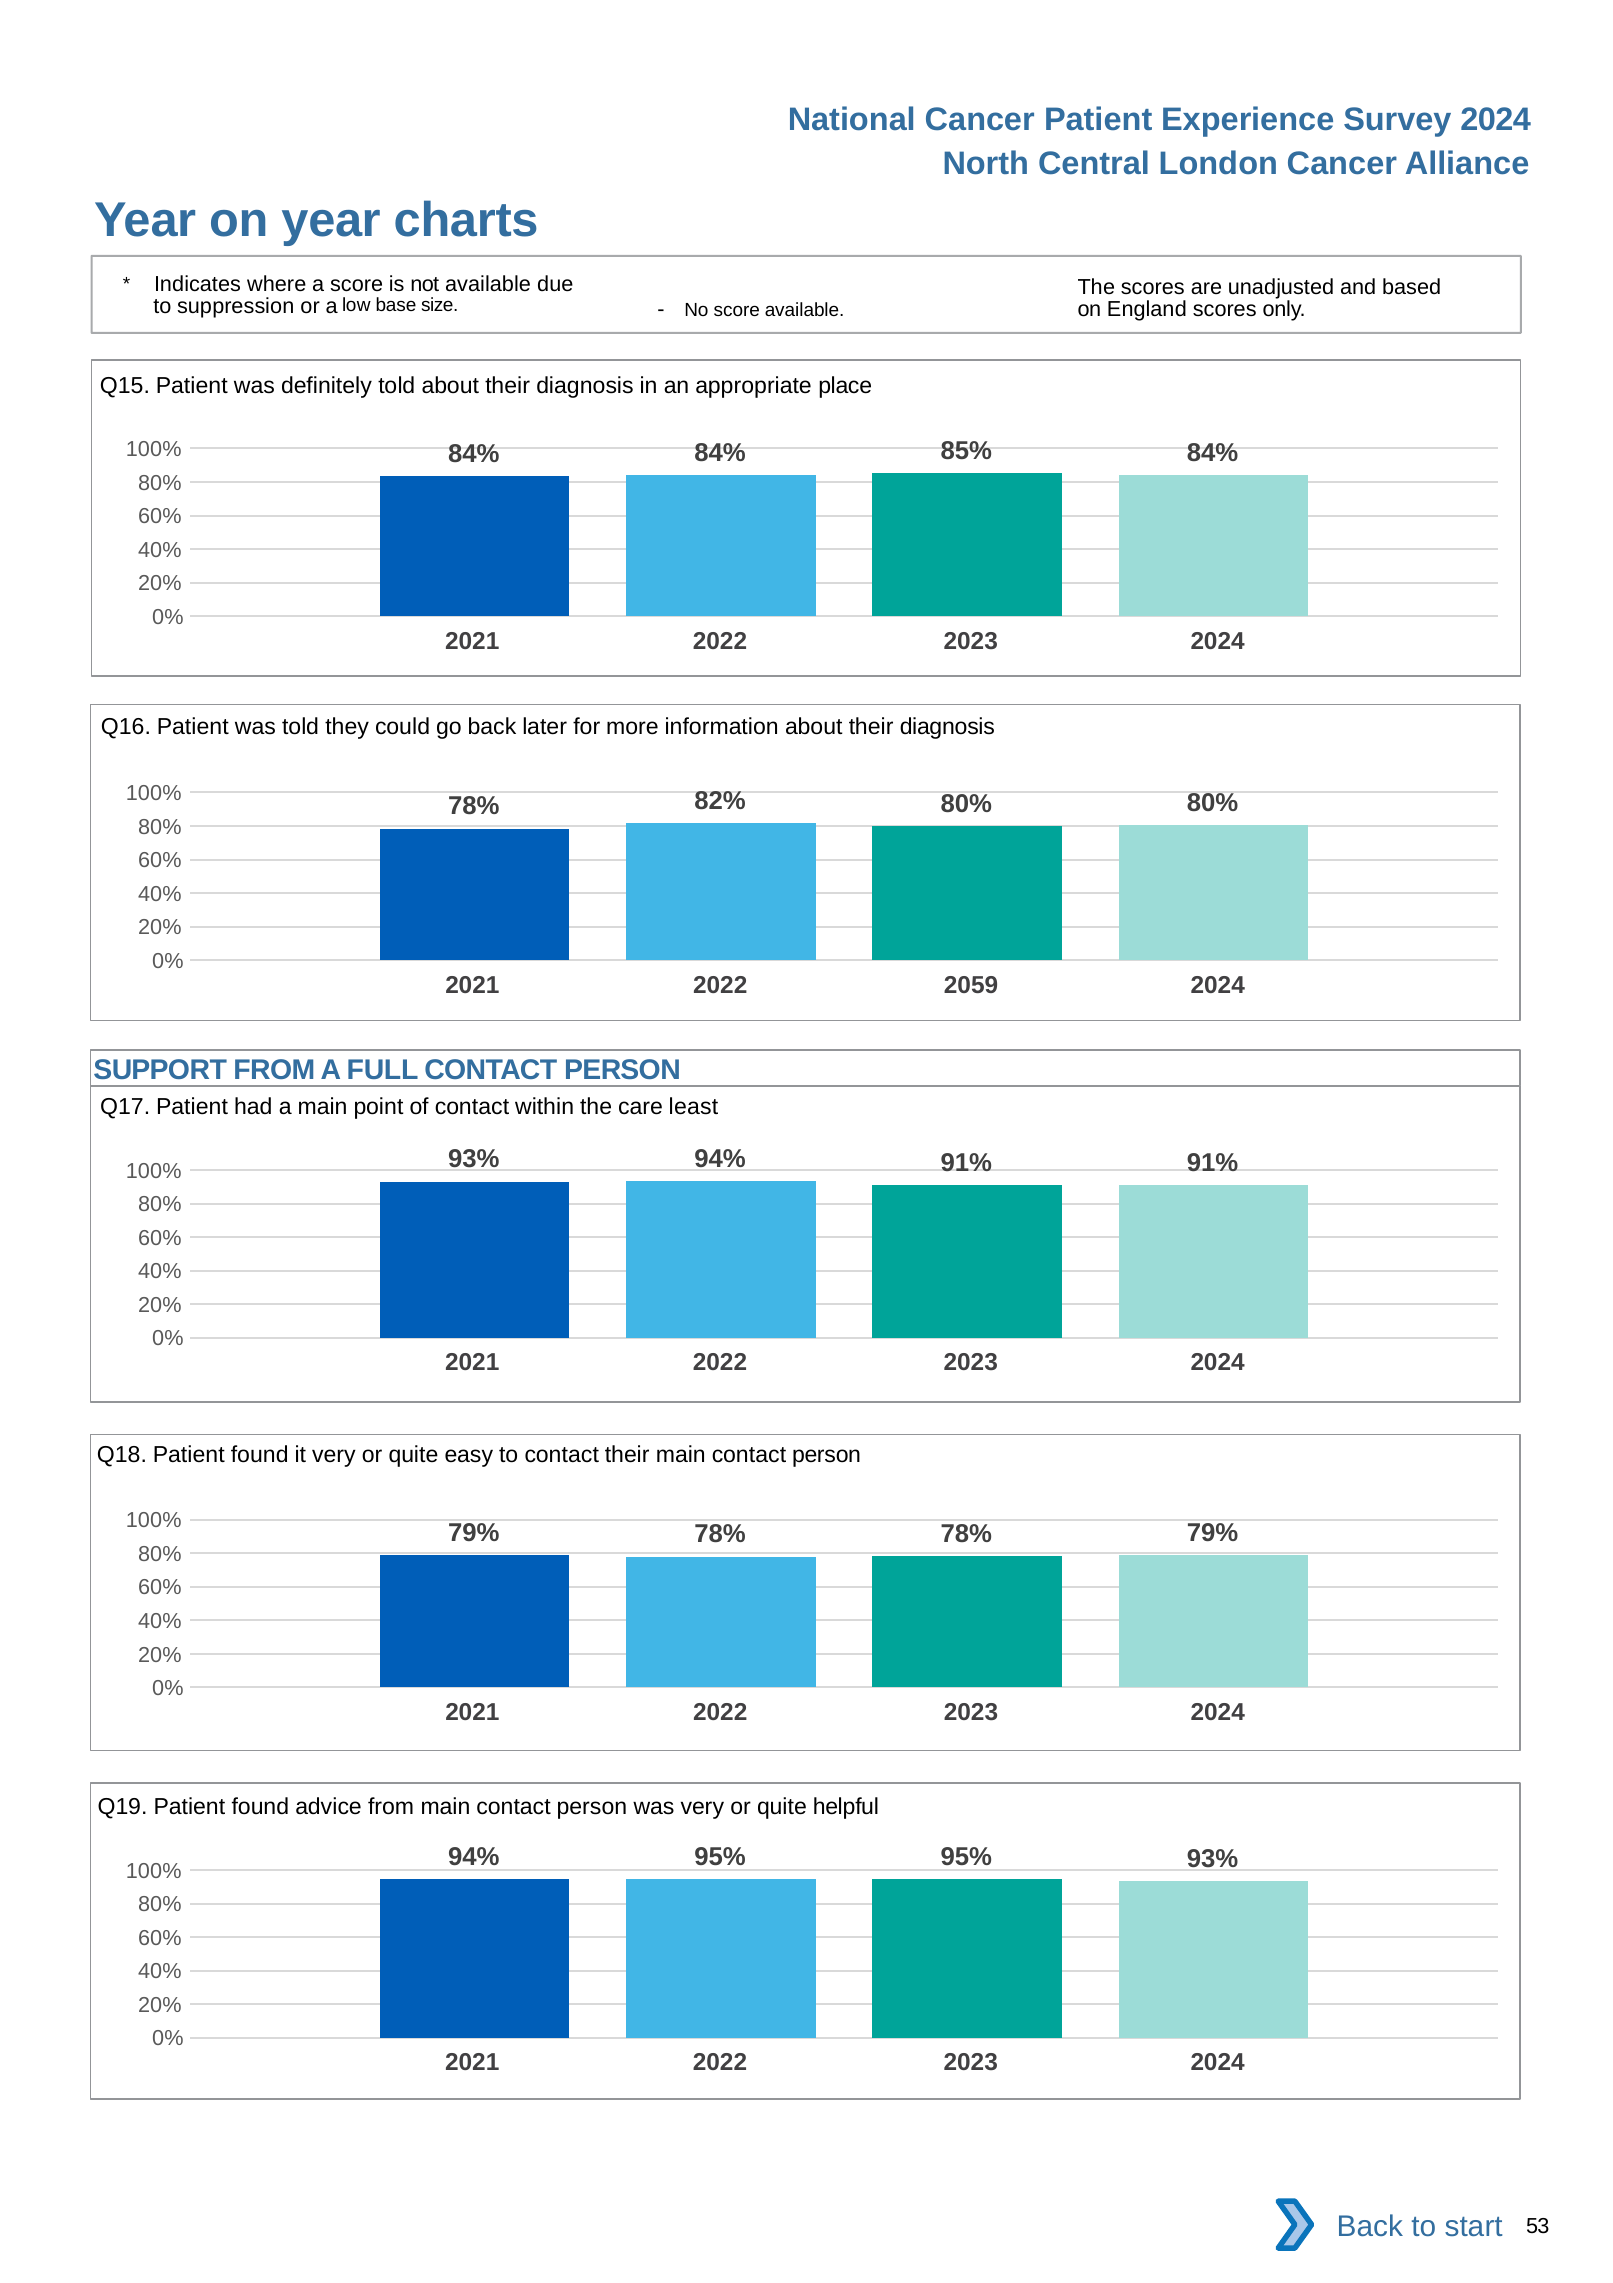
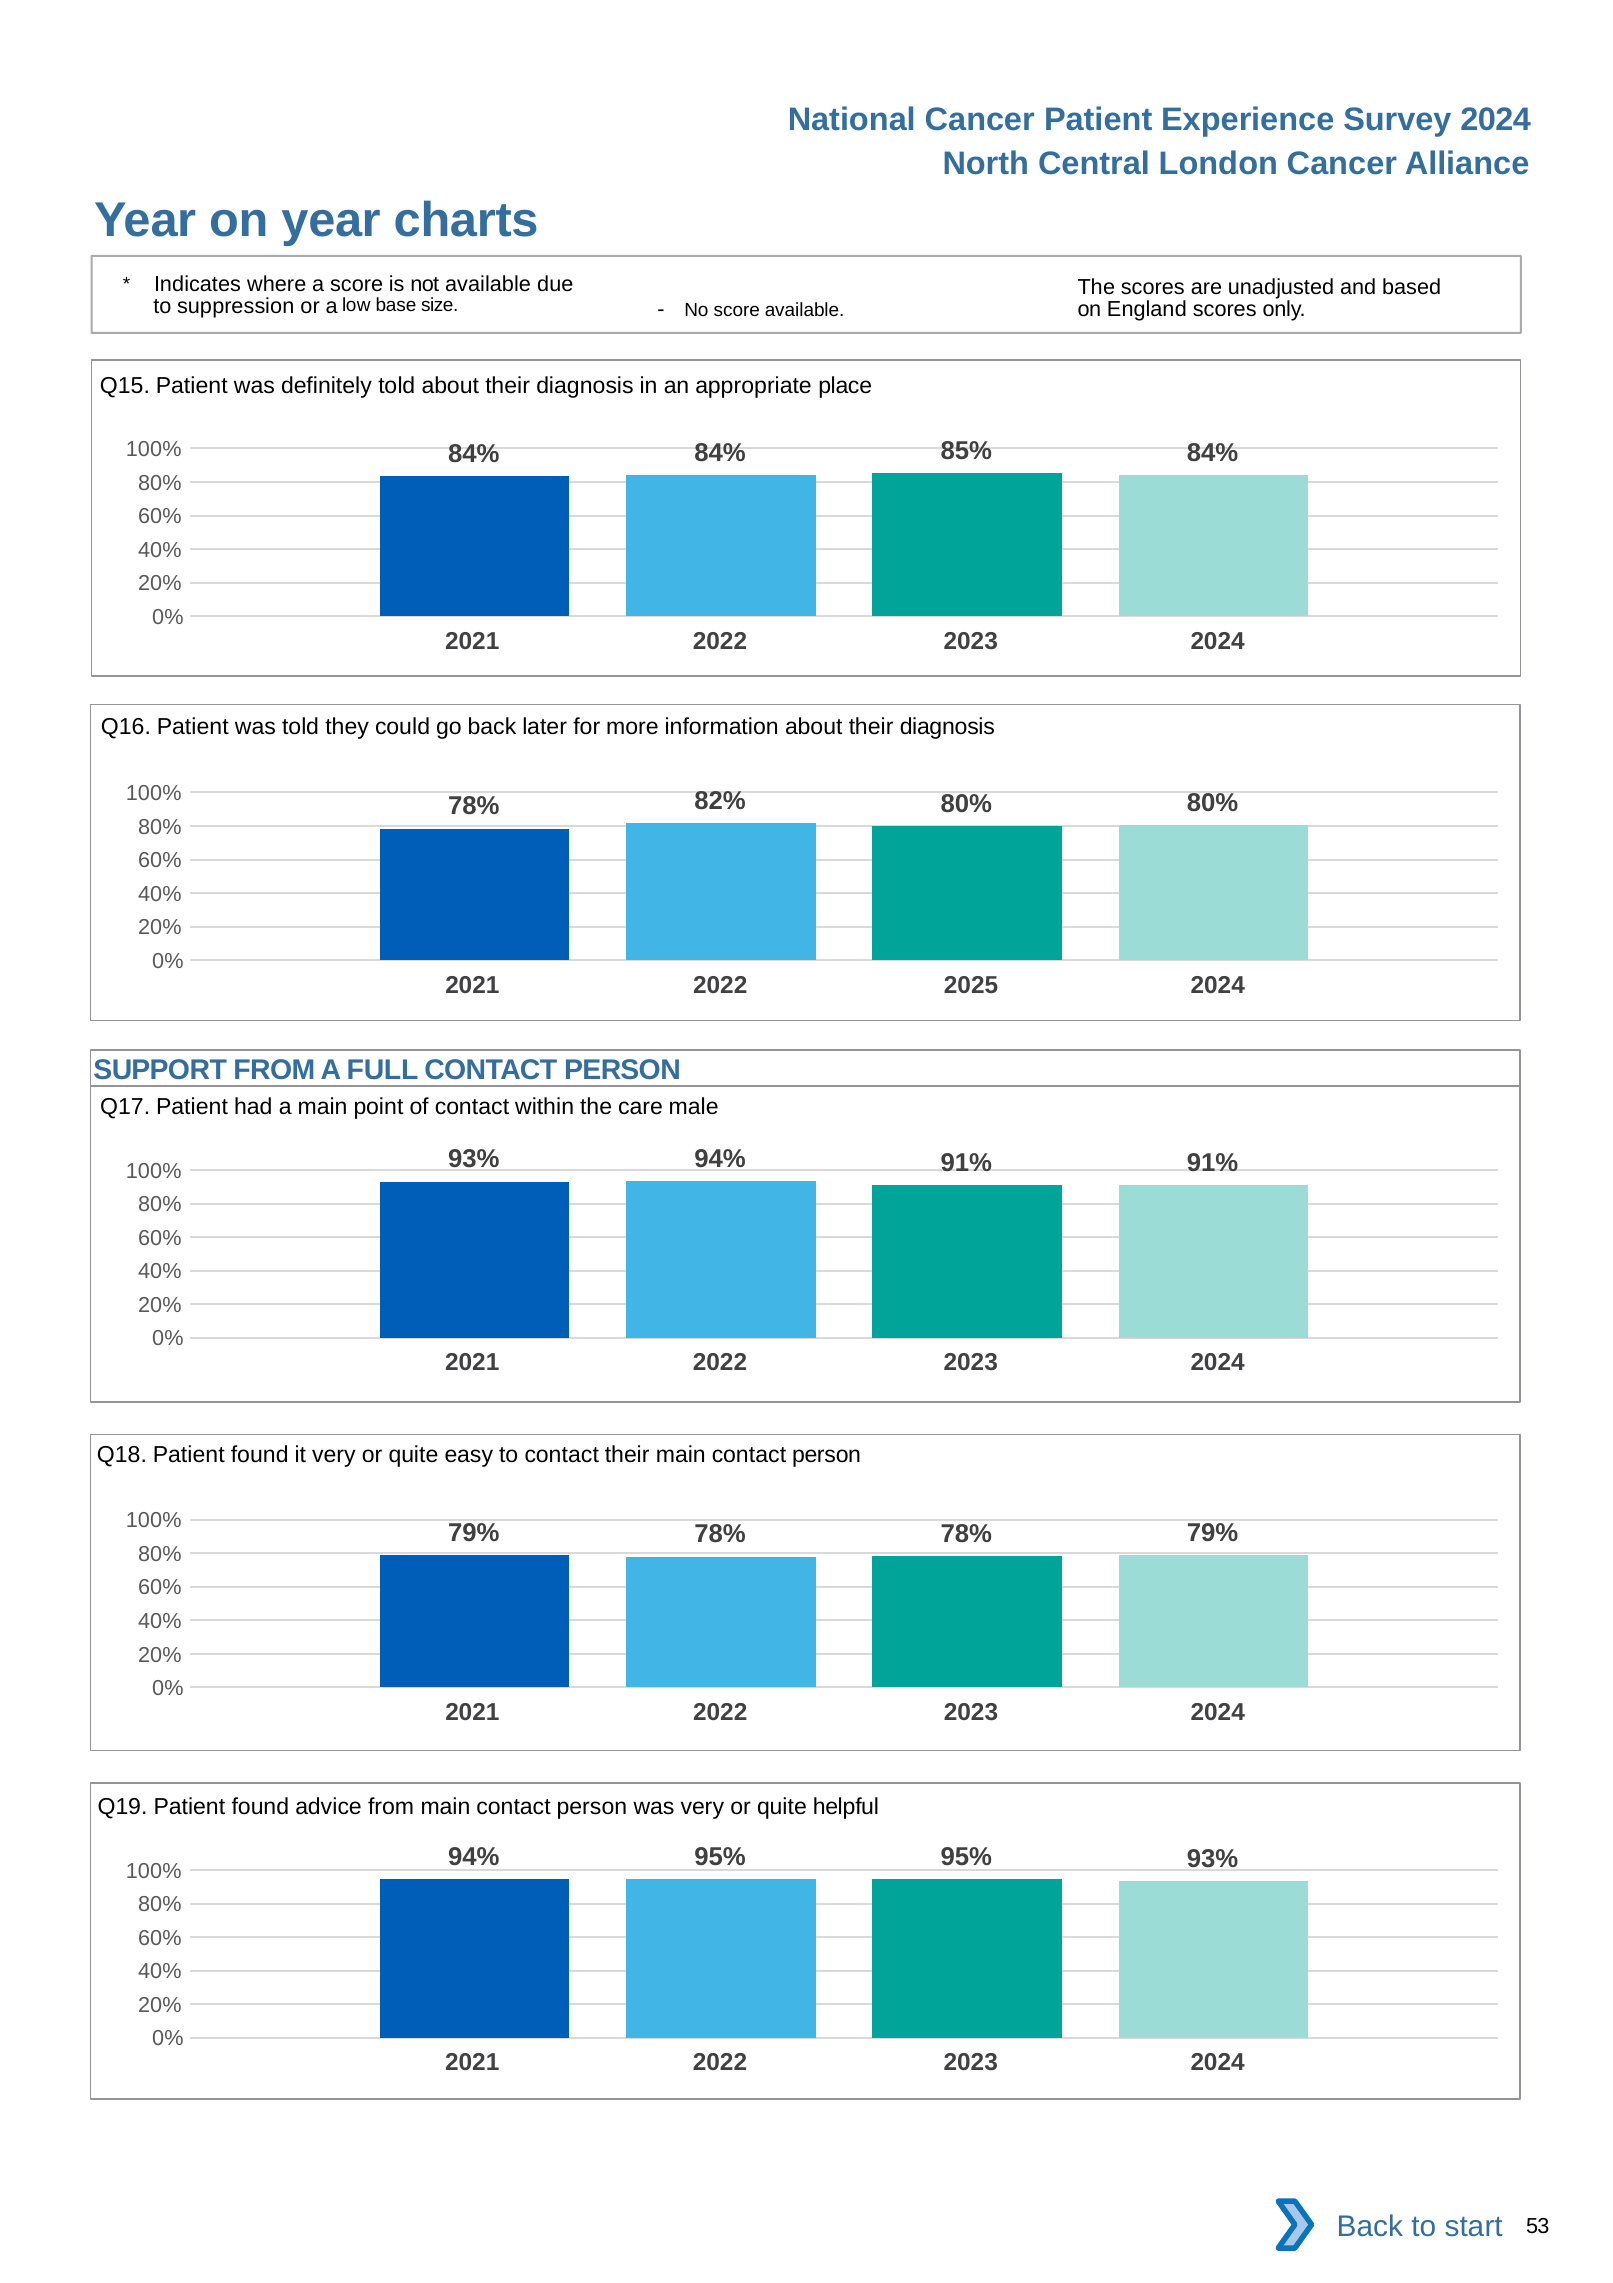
2059: 2059 -> 2025 (971, 985)
least: least -> male (694, 1106)
